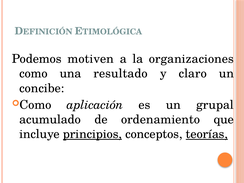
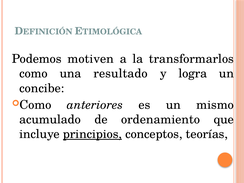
organizaciones: organizaciones -> transformarlos (191, 59)
claro: claro -> logra (193, 74)
aplicación: aplicación -> anteriores (95, 105)
grupal: grupal -> mismo (215, 105)
teorías underline: present -> none (207, 134)
